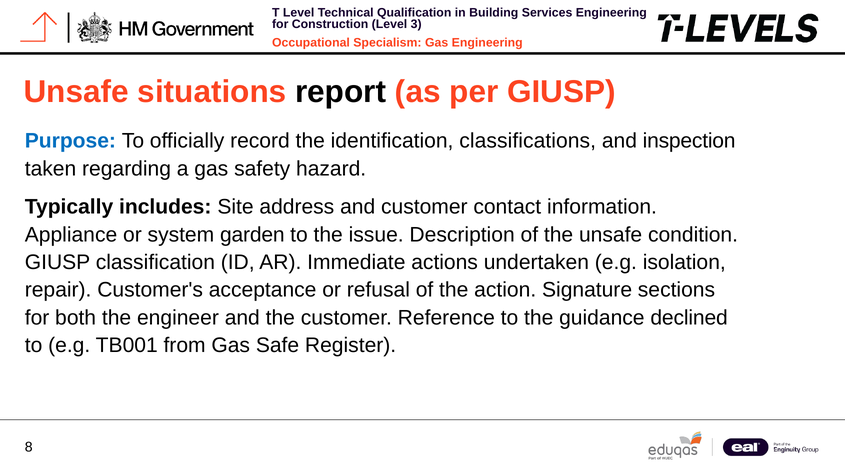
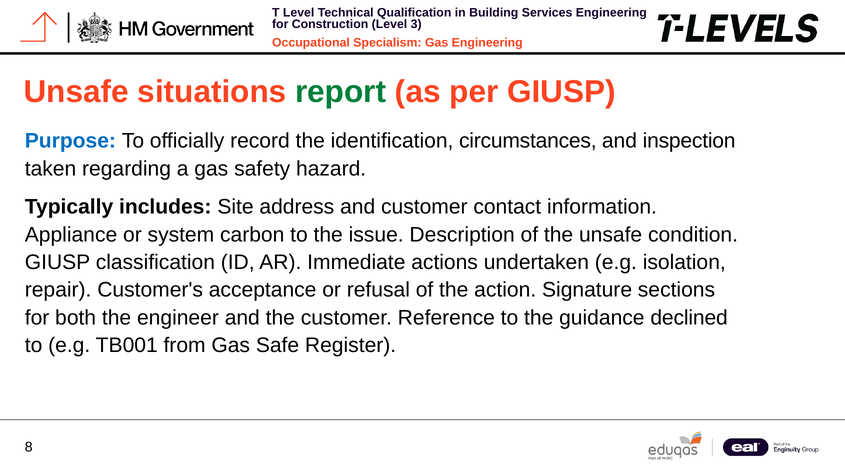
report colour: black -> green (341, 92)
classifications: classifications -> circumstances (528, 141)
garden: garden -> carbon (252, 235)
